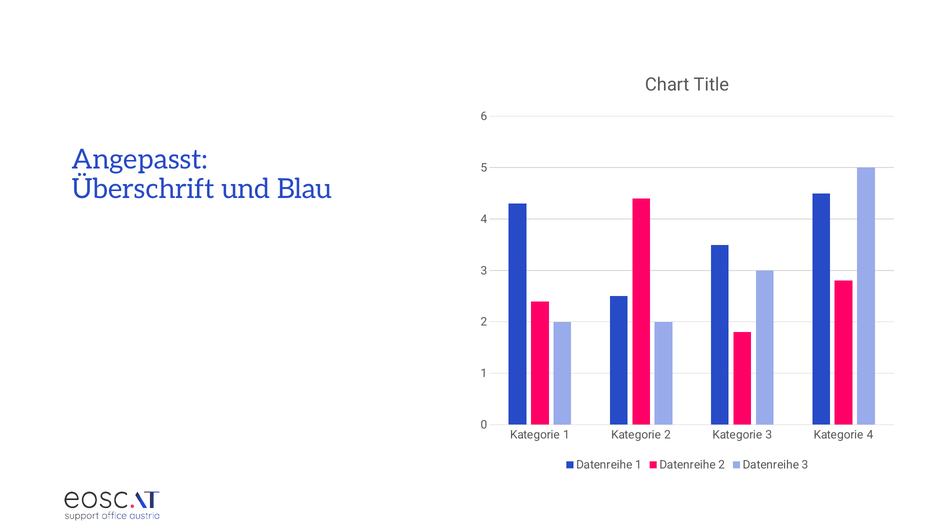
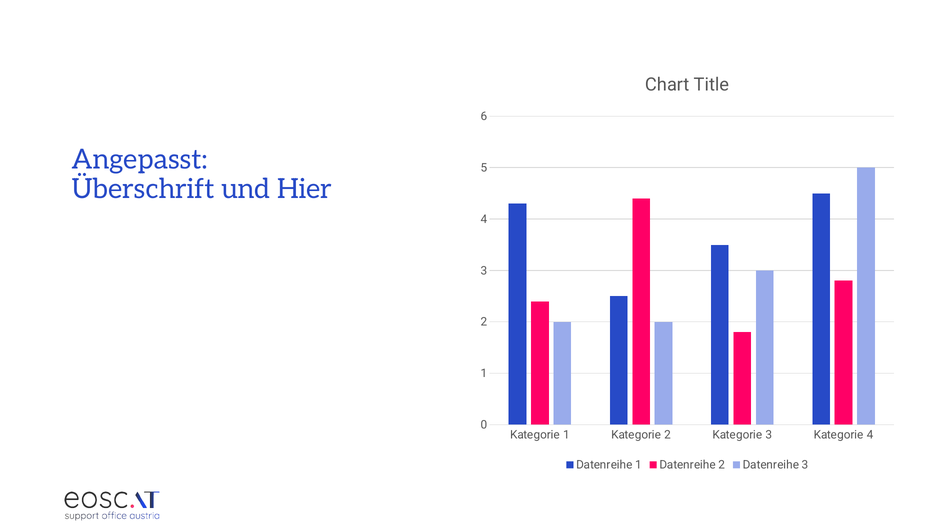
Blau: Blau -> Hier (304, 189)
